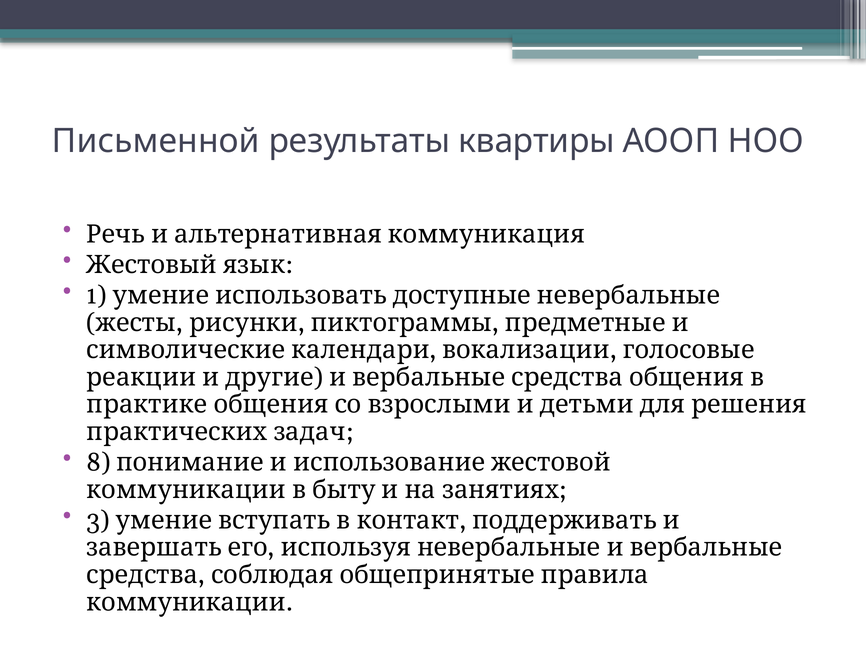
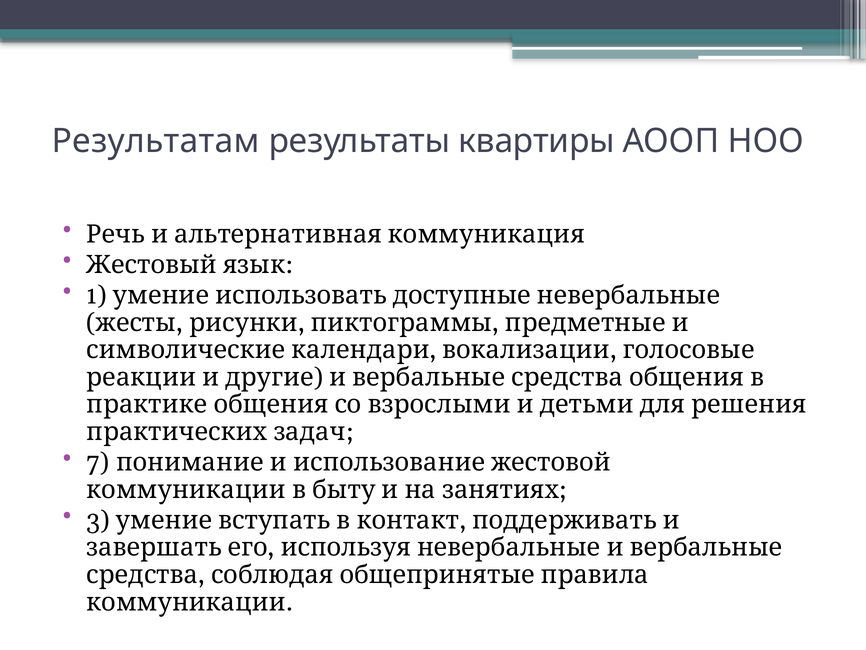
Письменной: Письменной -> Результатам (156, 141)
8: 8 -> 7 (98, 462)
